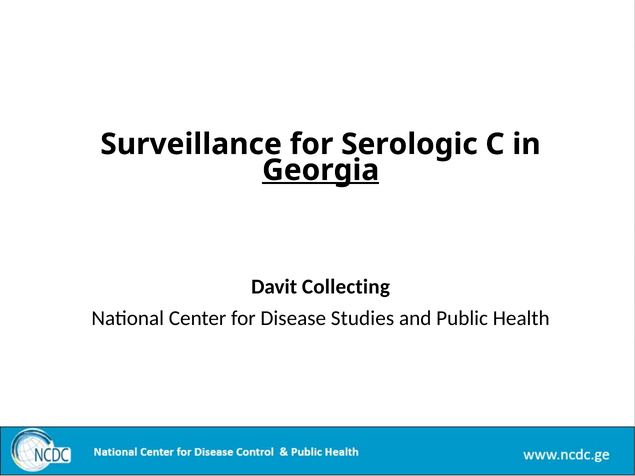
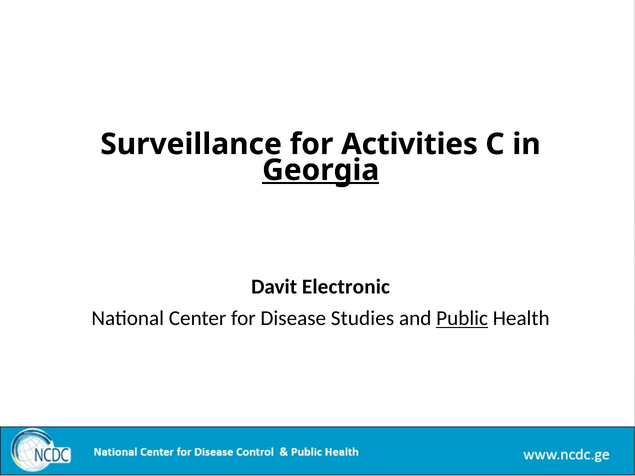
Serologic: Serologic -> Activities (409, 144)
Collecting: Collecting -> Electronic (346, 287)
Public underline: none -> present (462, 319)
